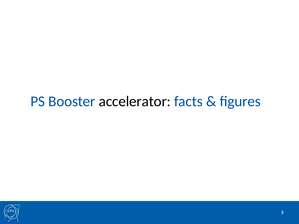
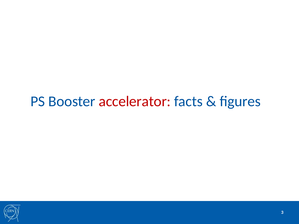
accelerator colour: black -> red (135, 101)
